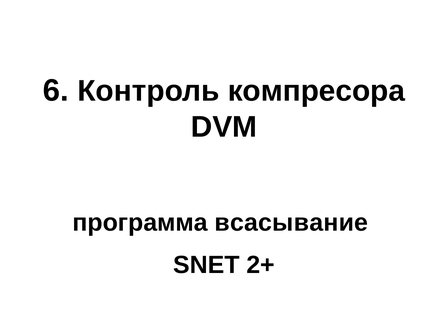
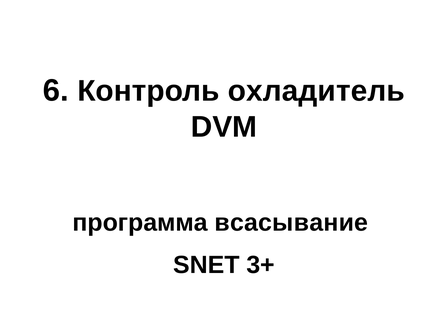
компресора: компресора -> охладитель (316, 91)
2+: 2+ -> 3+ (261, 265)
